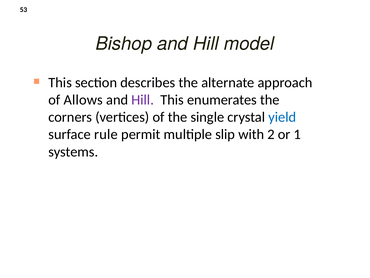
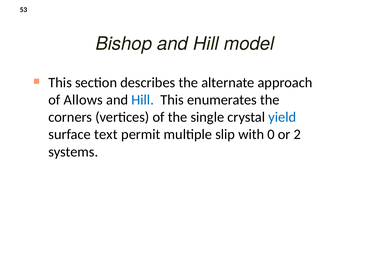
Hill colour: purple -> blue (143, 100)
rule: rule -> text (106, 134)
2: 2 -> 0 (271, 134)
1: 1 -> 2 (297, 134)
